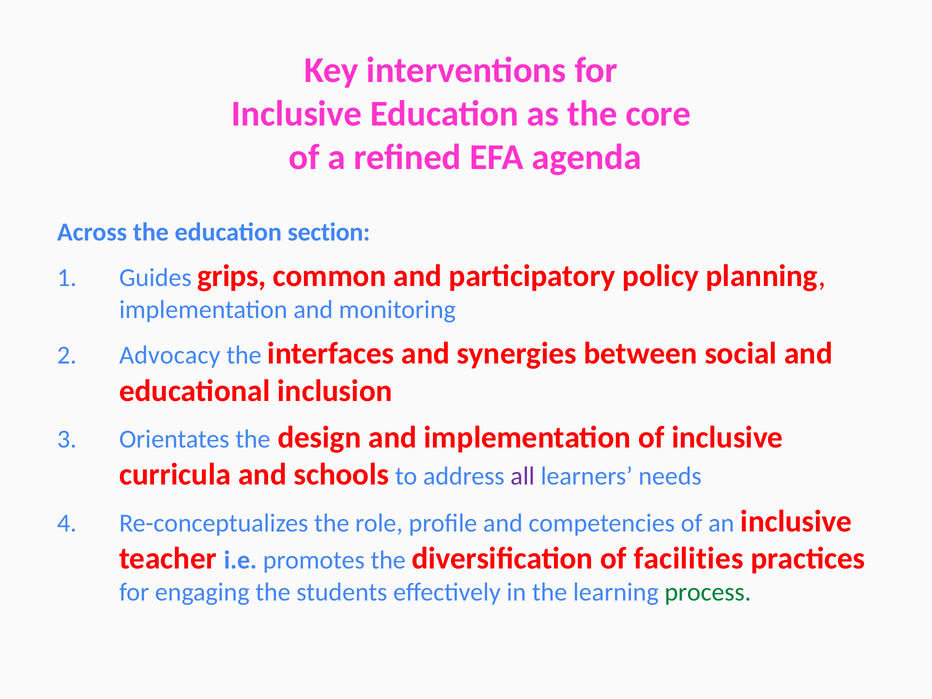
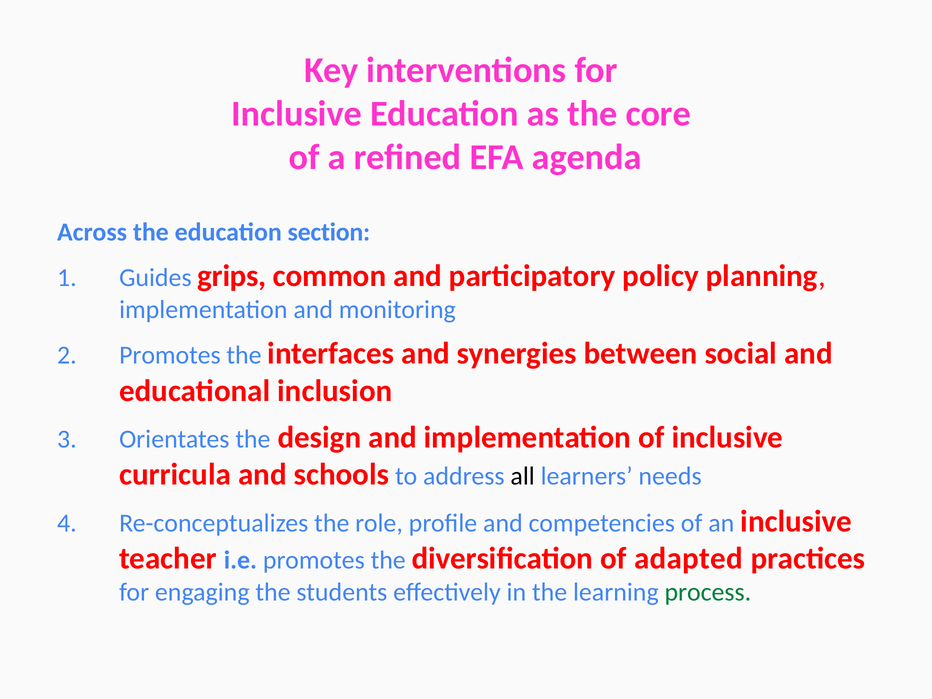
Advocacy: Advocacy -> Promotes (170, 355)
all colour: purple -> black (523, 476)
facilities: facilities -> adapted (689, 559)
